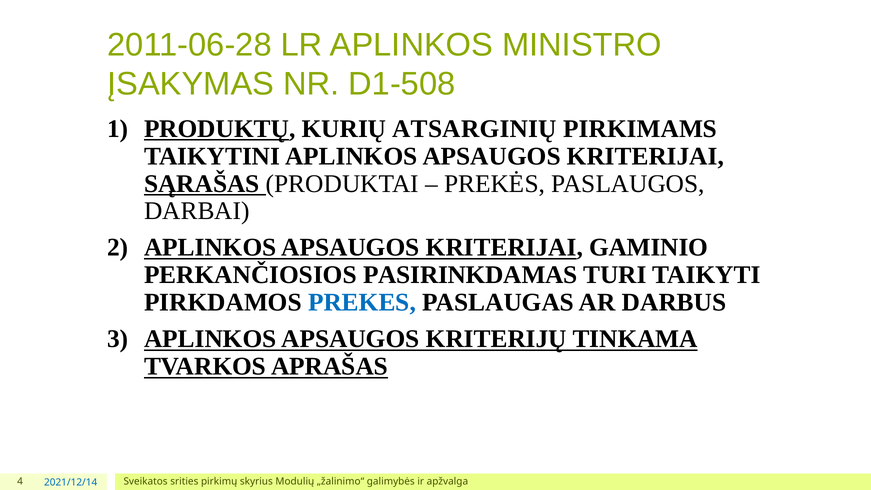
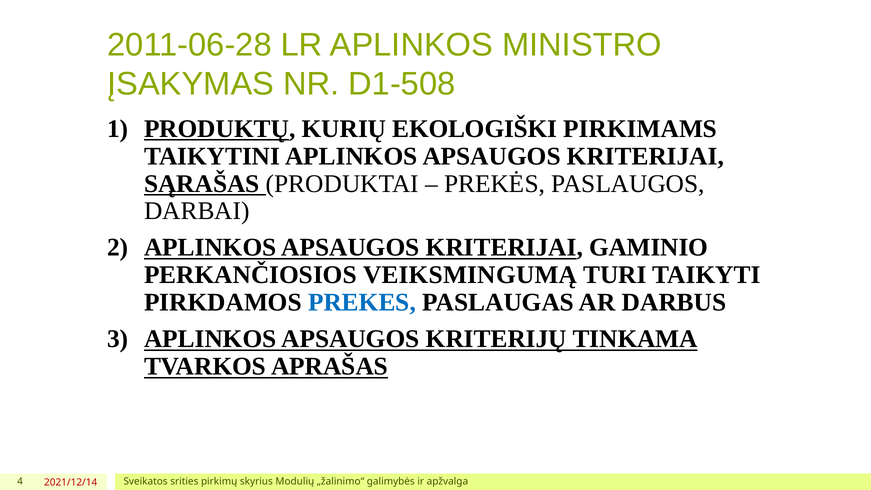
ATSARGINIŲ: ATSARGINIŲ -> EKOLOGIŠKI (475, 129)
PASIRINKDAMAS: PASIRINKDAMAS -> VEIKSMINGUMĄ (470, 275)
2021/12/14 colour: blue -> red (71, 482)
